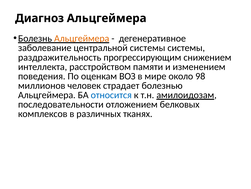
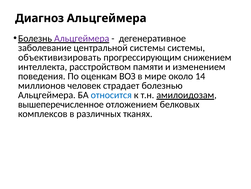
Альцгеймера colour: orange -> purple (82, 38)
раздражительность: раздражительность -> объективизировать (60, 57)
98: 98 -> 14 (200, 76)
последовательности: последовательности -> вышеперечисленное (61, 104)
